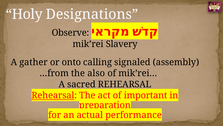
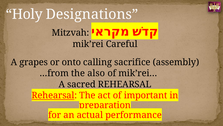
Observe: Observe -> Mitzvah (70, 33)
Slavery: Slavery -> Careful (122, 44)
gather: gather -> grapes (34, 62)
signaled: signaled -> sacrifice (132, 62)
